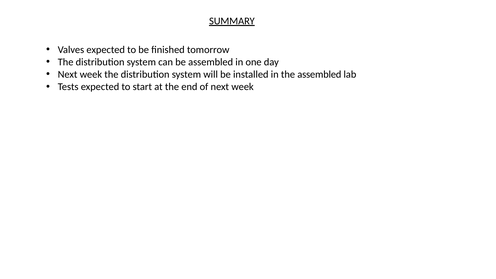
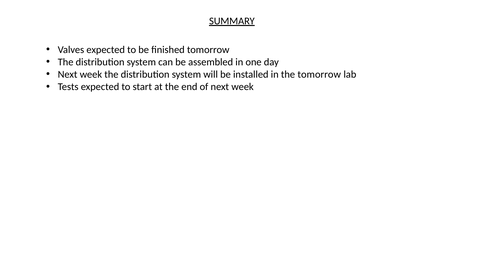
the assembled: assembled -> tomorrow (319, 74)
